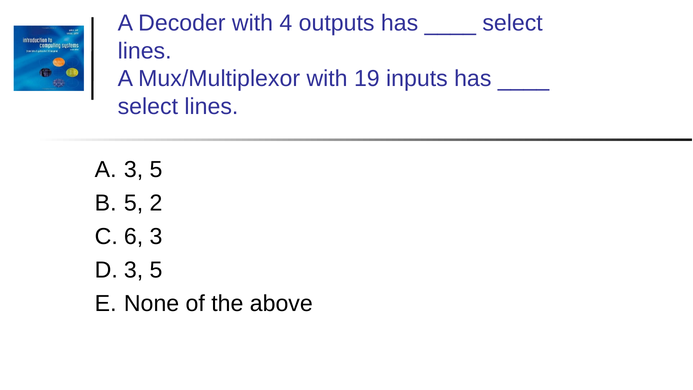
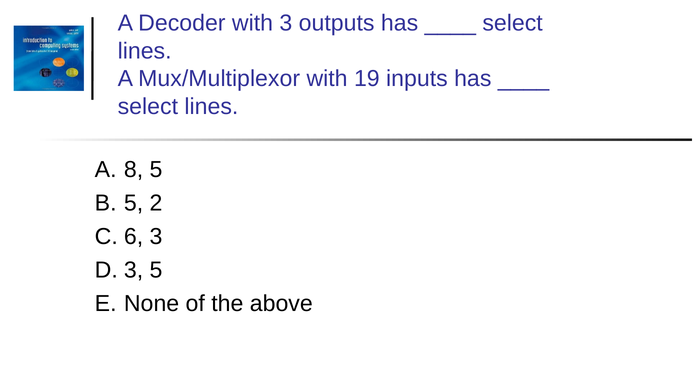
with 4: 4 -> 3 (286, 23)
A 3: 3 -> 8 (134, 170)
